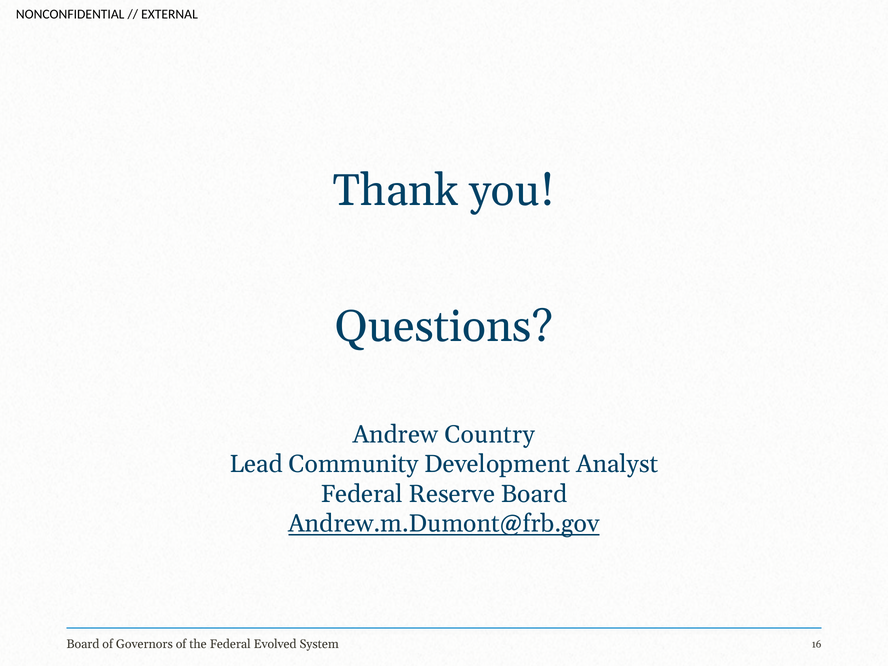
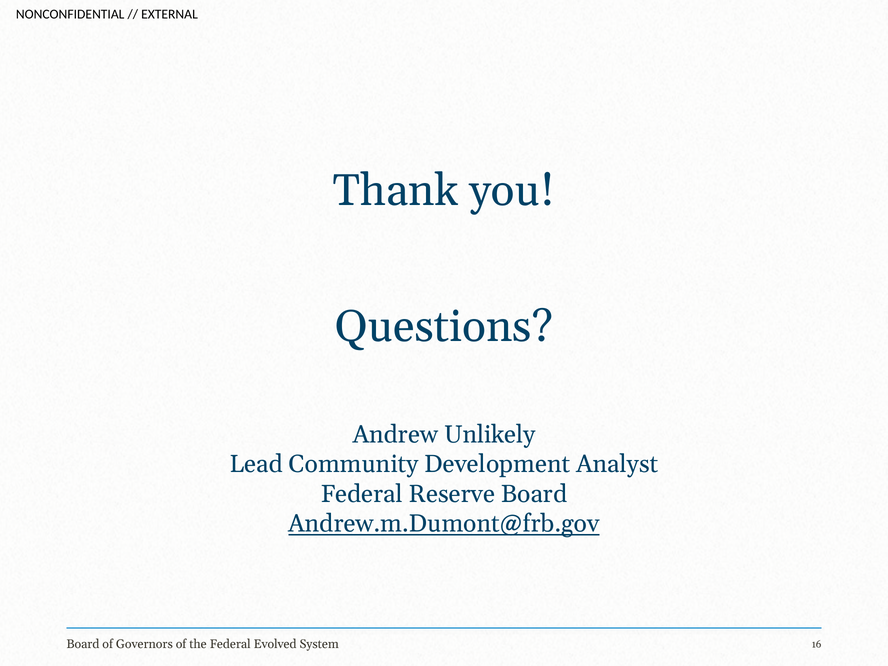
Country: Country -> Unlikely (490, 435)
